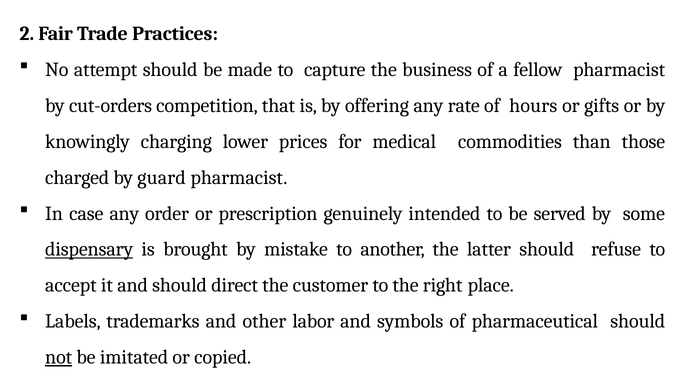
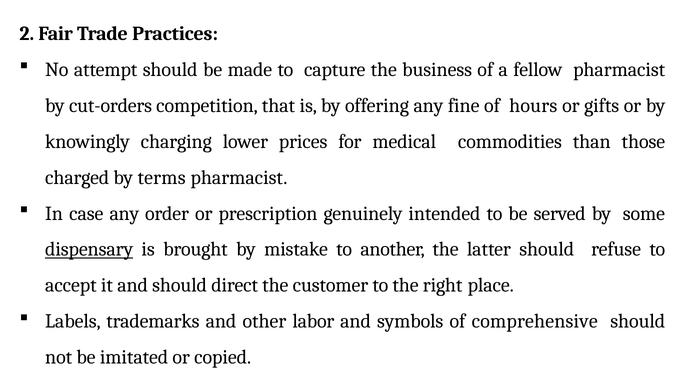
rate: rate -> fine (464, 106)
guard: guard -> terms (162, 177)
pharmaceutical: pharmaceutical -> comprehensive (535, 321)
not underline: present -> none (59, 357)
